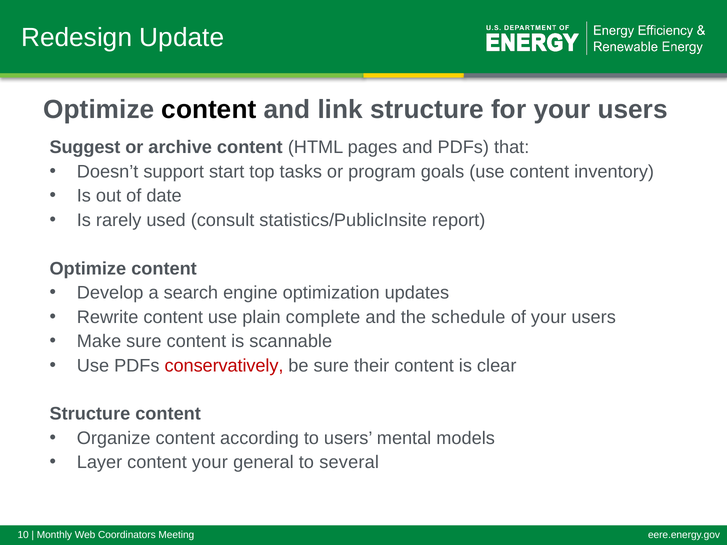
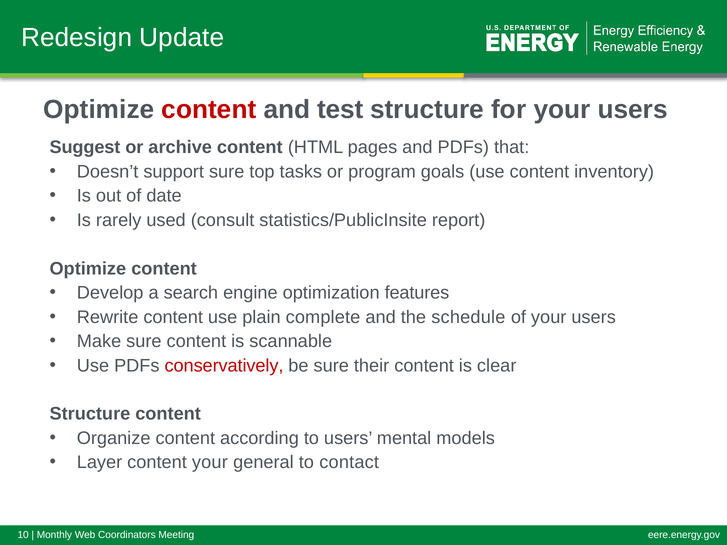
content colour: black -> red (209, 110)
link: link -> test (340, 110)
support start: start -> sure (227, 172)
updates: updates -> features (417, 293)
several: several -> contact (349, 463)
